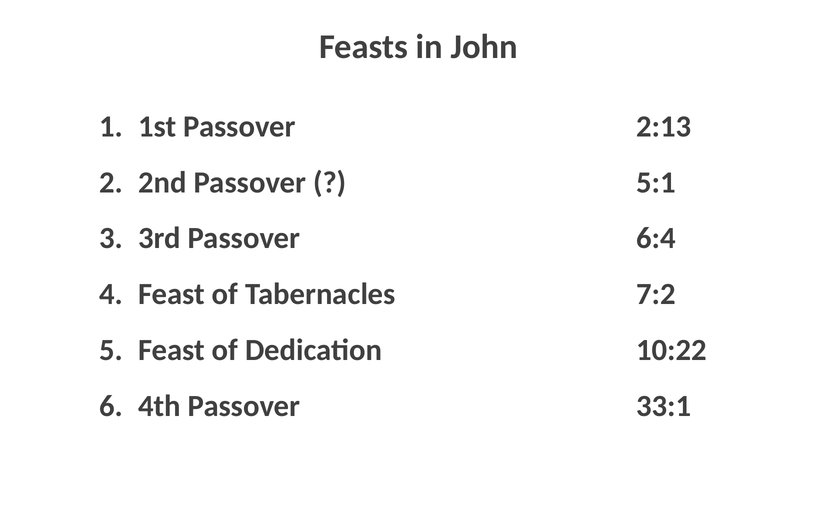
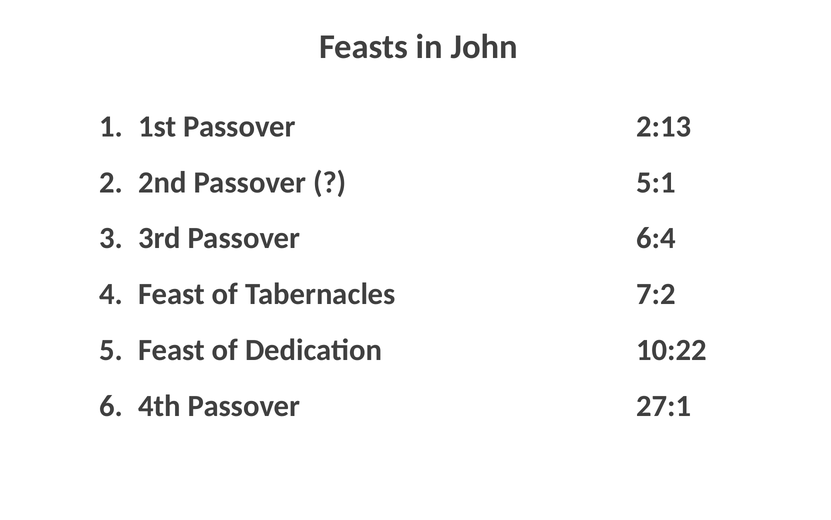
33:1: 33:1 -> 27:1 (664, 405)
